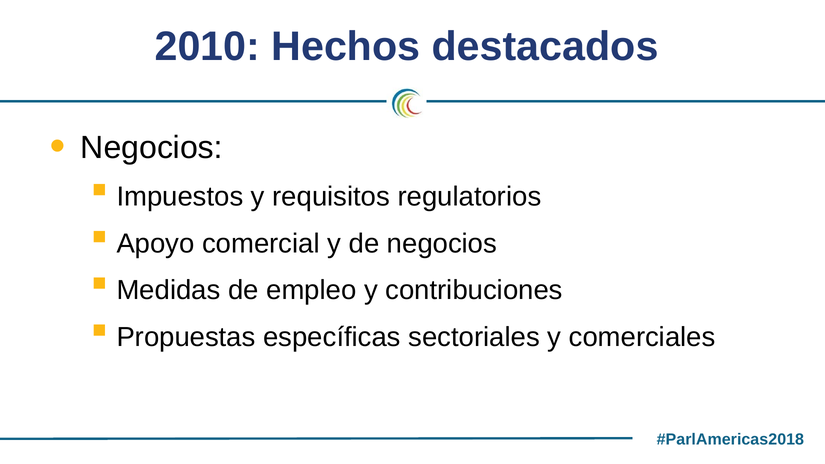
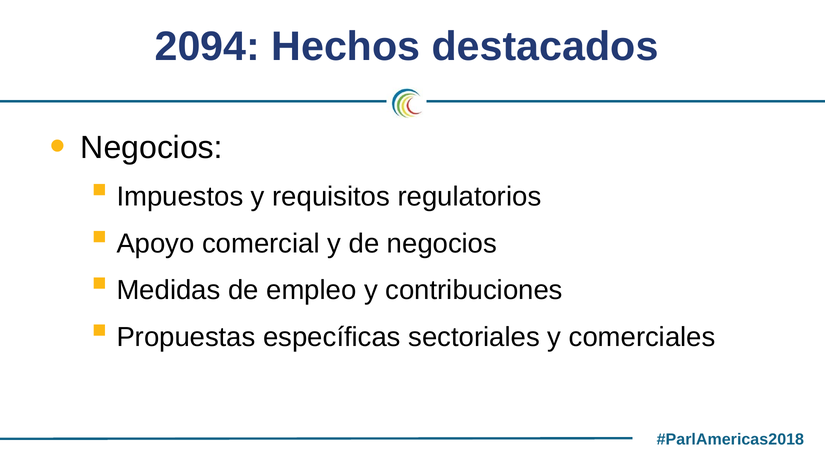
2010: 2010 -> 2094 (207, 47)
